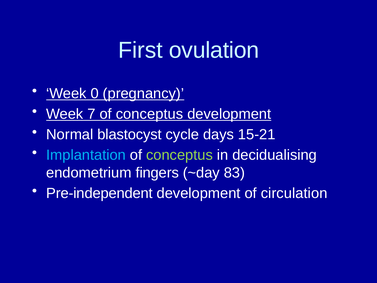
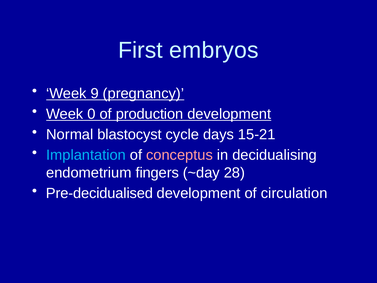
ovulation: ovulation -> embryos (214, 50)
0: 0 -> 9 (95, 93)
7: 7 -> 0 (91, 114)
conceptus: conceptus -> production (150, 114)
conceptus colour: light green -> pink (179, 155)
83: 83 -> 28 (234, 173)
Pre-independent: Pre-independent -> Pre-decidualised (99, 193)
